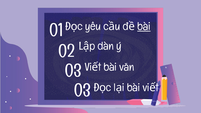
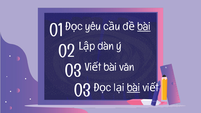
bài underline: none -> present (133, 88)
